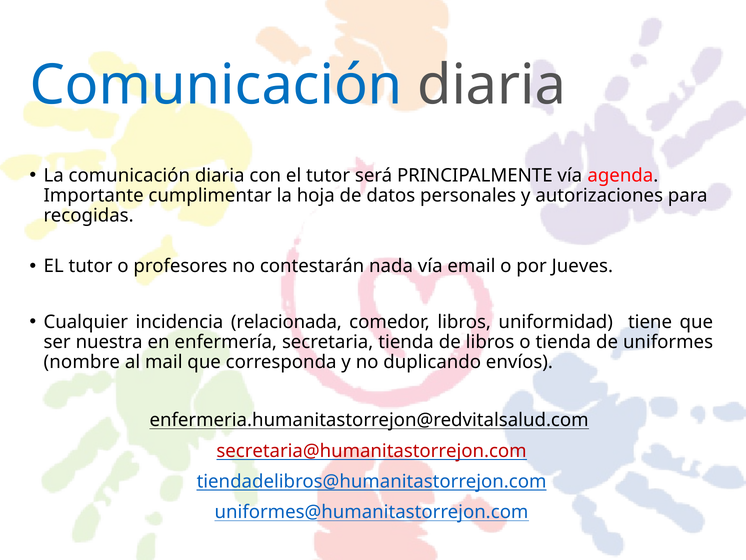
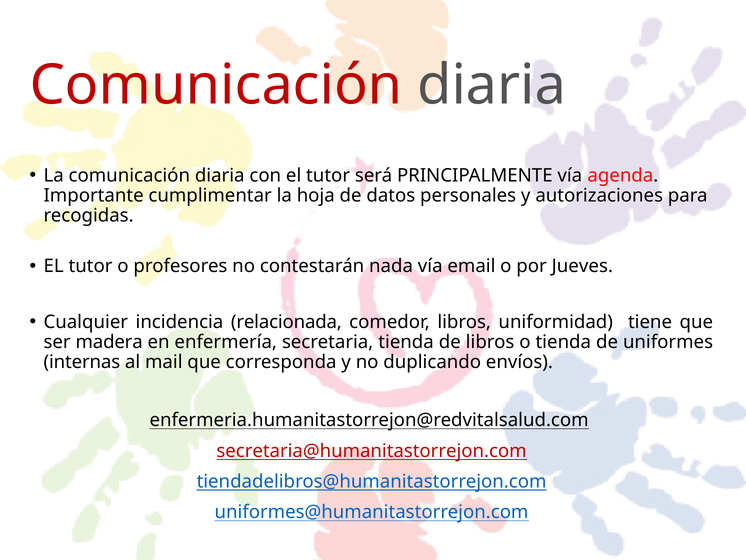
Comunicación colour: blue -> red (216, 85)
nuestra: nuestra -> madera (109, 342)
nombre: nombre -> internas (82, 362)
